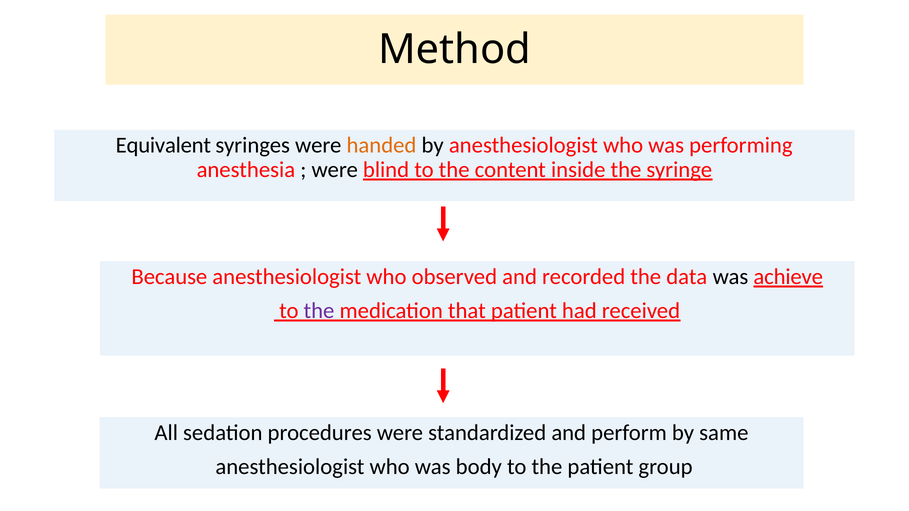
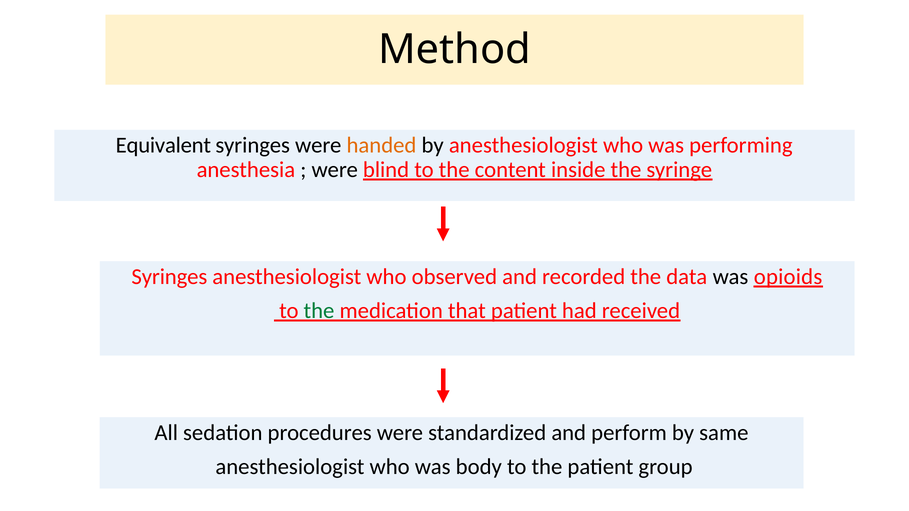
Because: Because -> Syringes (169, 277)
achieve: achieve -> opioids (788, 277)
the colour: purple -> green (319, 311)
